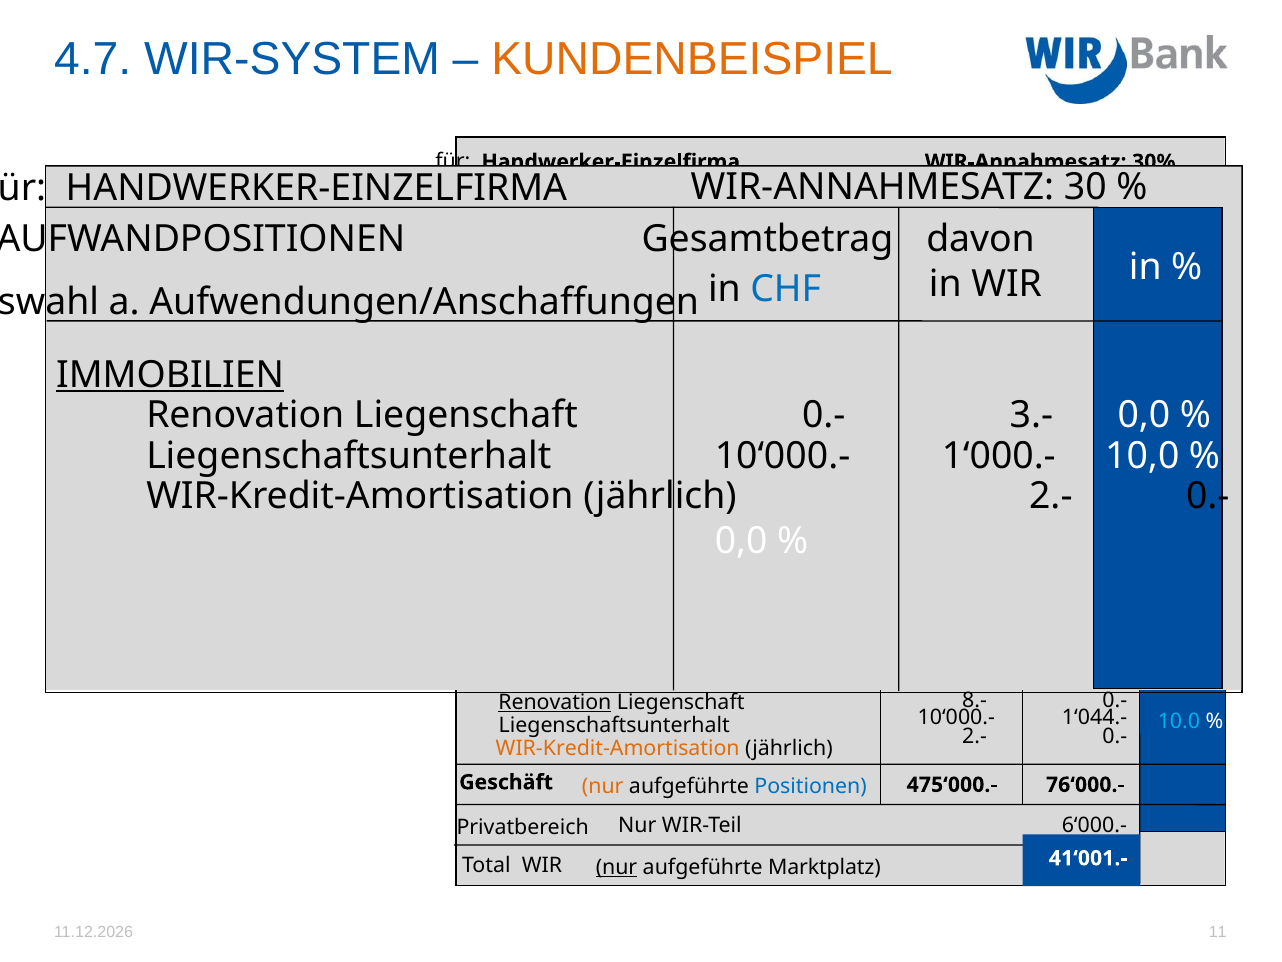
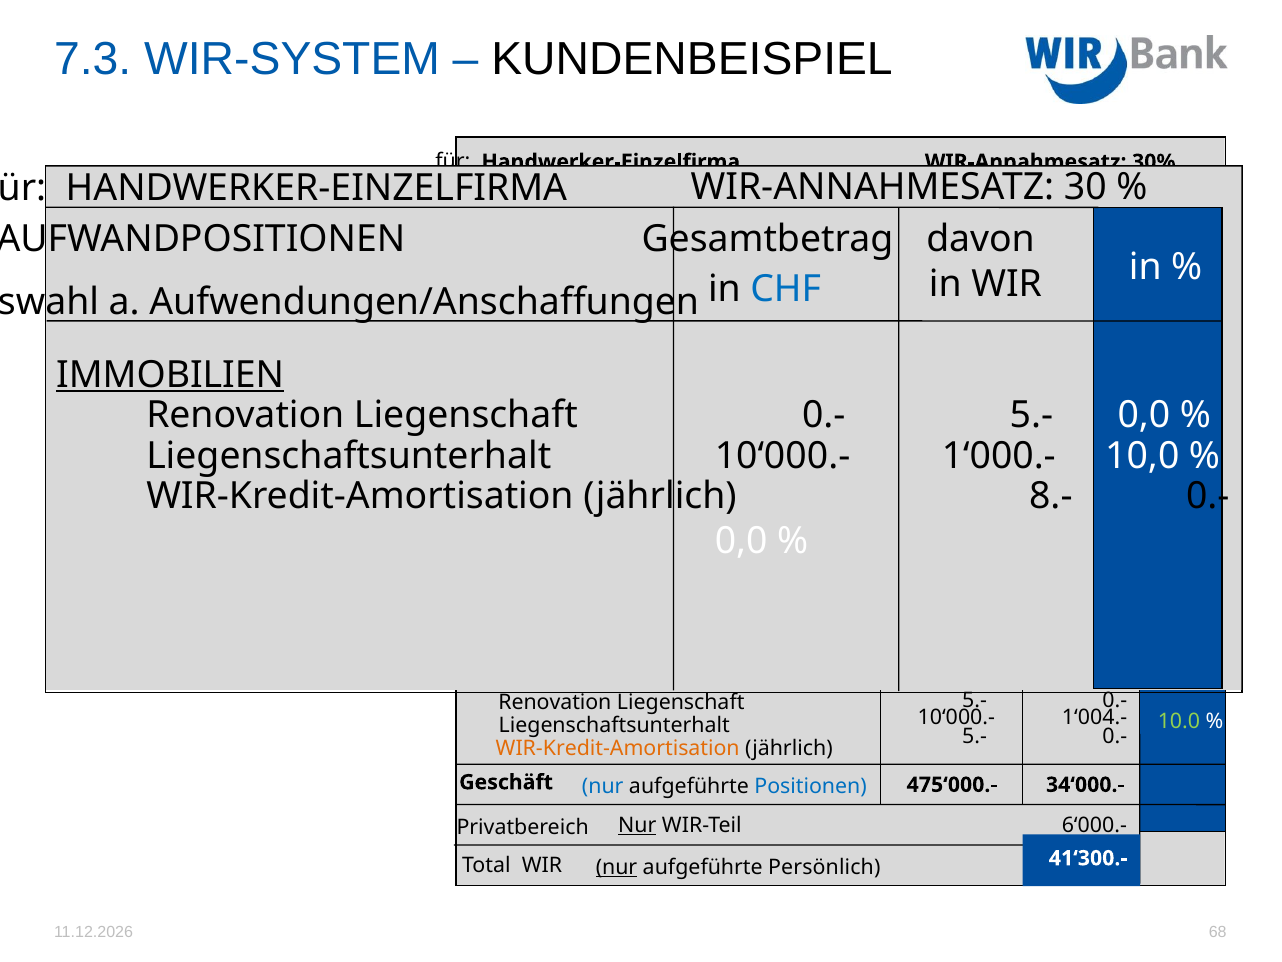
4.7: 4.7 -> 7.3 (93, 59)
KUNDENBEISPIEL colour: orange -> black (692, 59)
0.- 3.-: 3.- -> 5.- (1031, 415)
2.-: 2.- -> 8.- (1051, 496)
8.-: 8.- -> 5.- (975, 700)
Renovation underline: present -> none (555, 702)
1‘044.-: 1‘044.- -> 1‘004.- (1095, 717)
10.0 colour: light blue -> light green (1179, 721)
2.-: 2.- -> 5.- (975, 737)
nur colour: orange -> blue (603, 786)
76‘000.-: 76‘000.- -> 34‘000.- (1085, 784)
Nur underline: none -> present (637, 825)
41‘001.-: 41‘001.- -> 41‘300.- (1088, 858)
Marktplatz: Marktplatz -> Persönlich (824, 867)
11: 11 -> 68 (1218, 931)
